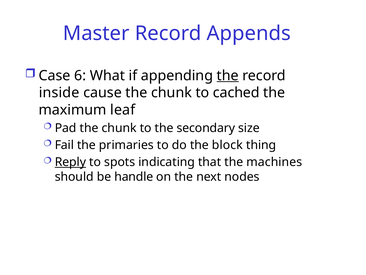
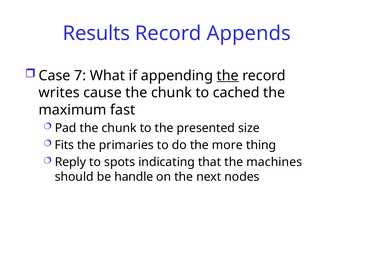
Master: Master -> Results (96, 33)
6: 6 -> 7 (80, 75)
inside: inside -> writes (59, 93)
leaf: leaf -> fast (123, 110)
secondary: secondary -> presented (206, 128)
Fail: Fail -> Fits (64, 145)
block: block -> more (227, 145)
Reply underline: present -> none (70, 162)
